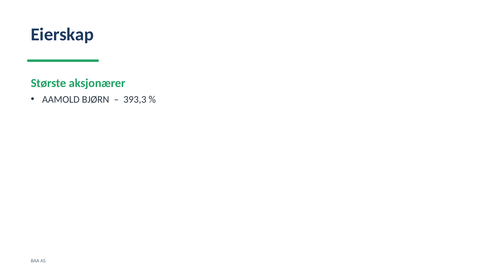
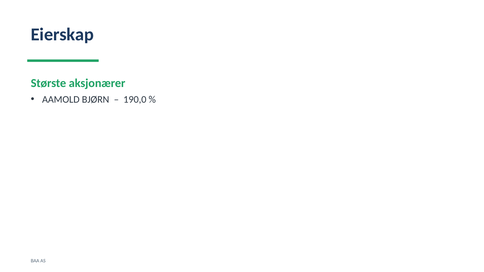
393,3: 393,3 -> 190,0 (135, 100)
